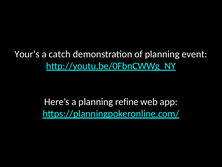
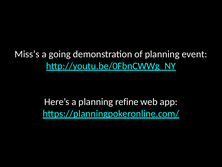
Your’s: Your’s -> Miss’s (27, 54)
catch: catch -> going (60, 54)
